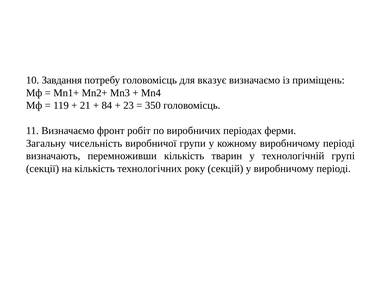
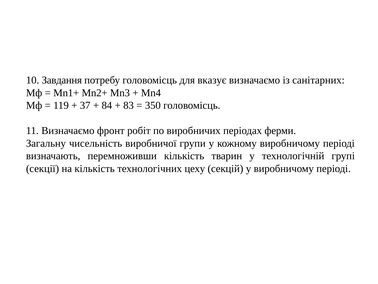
приміщень: приміщень -> санітарних (318, 80)
21: 21 -> 37 (85, 105)
23: 23 -> 83 (129, 105)
року: року -> цеху (195, 168)
